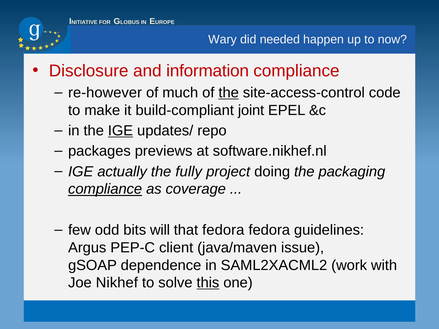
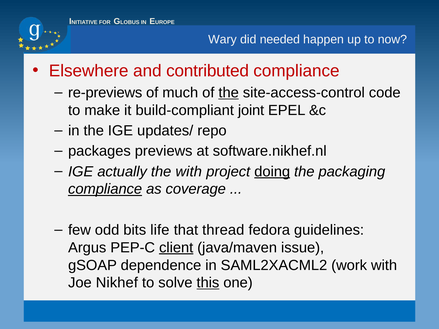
Disclosure: Disclosure -> Elsewhere (89, 71)
information: information -> contributed (208, 71)
re-however: re-however -> re-previews (105, 93)
IGE underline: present -> none (120, 131)
the fully: fully -> with (189, 172)
doing underline: none -> present (272, 172)
will: will -> life (160, 230)
that fedora: fedora -> thread (223, 230)
client underline: none -> present (176, 248)
